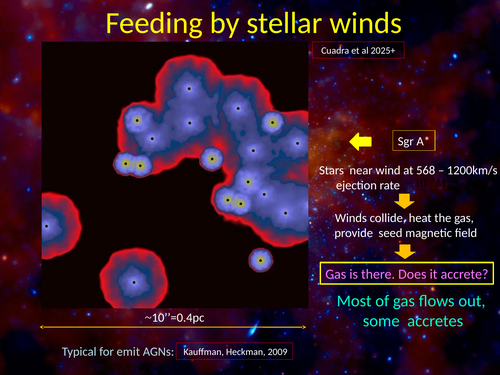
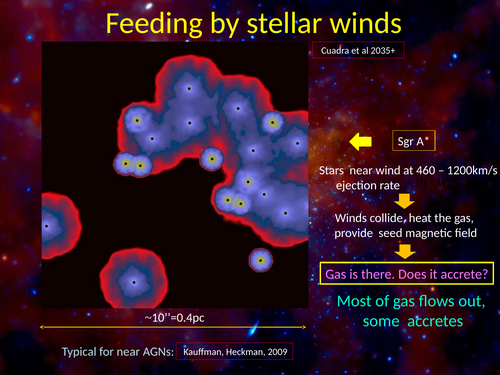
2025+: 2025+ -> 2035+ (383, 51)
568: 568 -> 460 (426, 171)
for emit: emit -> near (128, 352)
